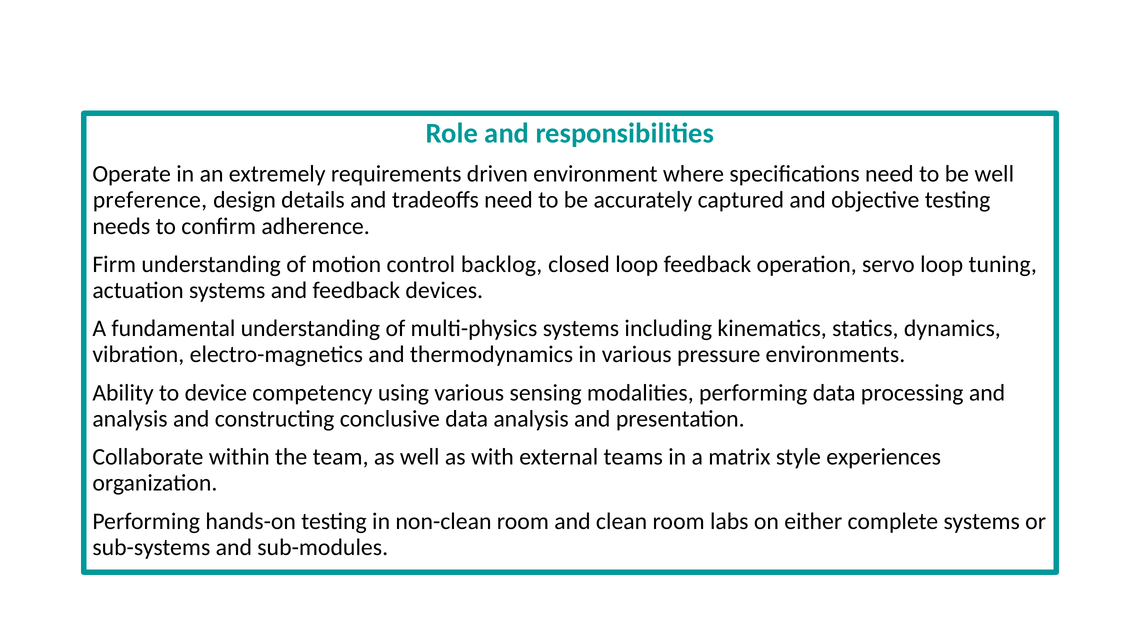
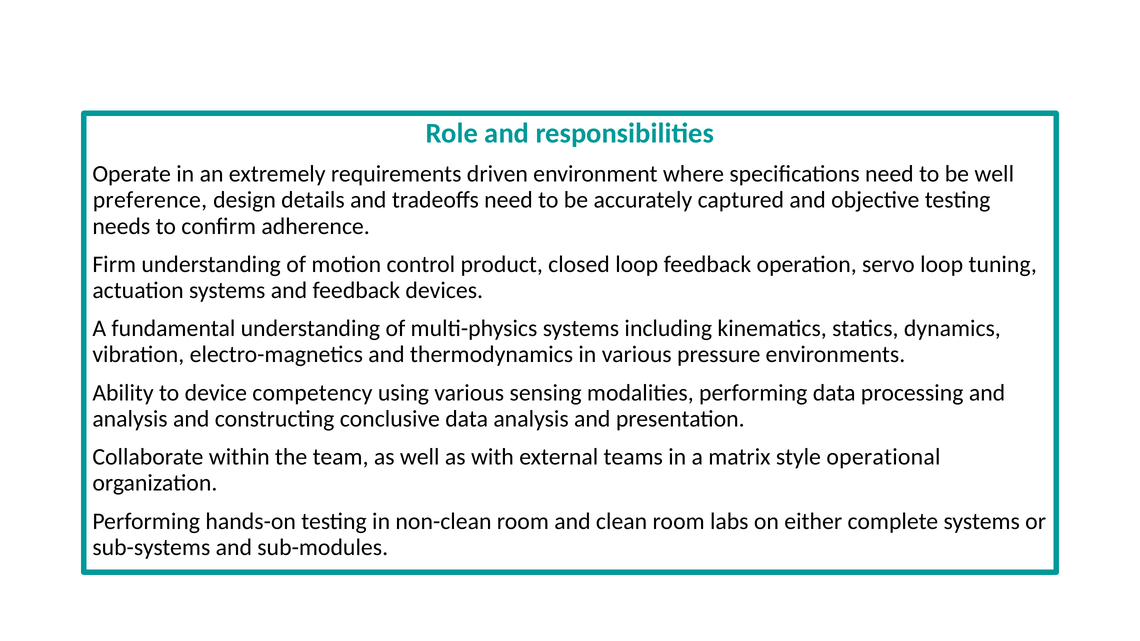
backlog: backlog -> product (502, 264)
experiences: experiences -> operational (883, 457)
